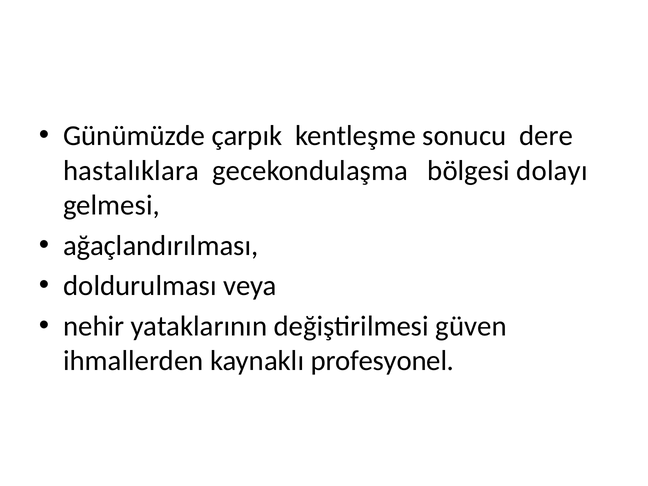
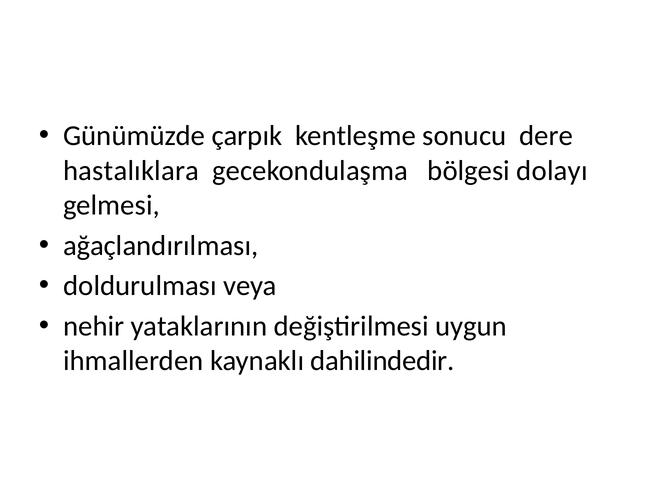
güven: güven -> uygun (471, 326)
profesyonel: profesyonel -> dahilindedir (382, 361)
